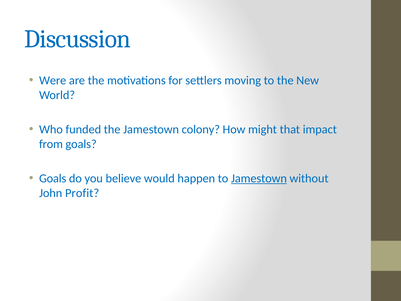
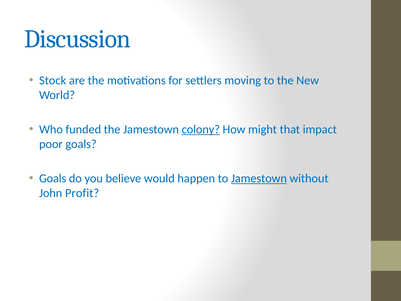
Were: Were -> Stock (53, 80)
colony underline: none -> present (201, 129)
from: from -> poor (51, 144)
